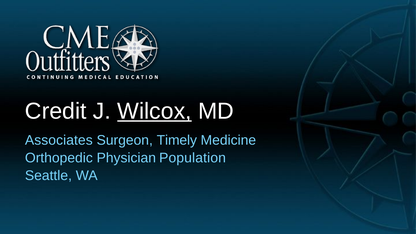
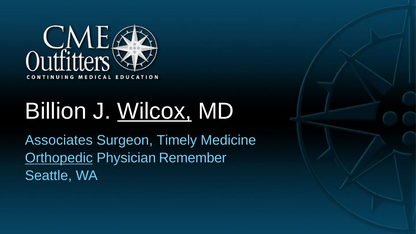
Credit: Credit -> Billion (56, 111)
Orthopedic underline: none -> present (59, 158)
Population: Population -> Remember (193, 158)
